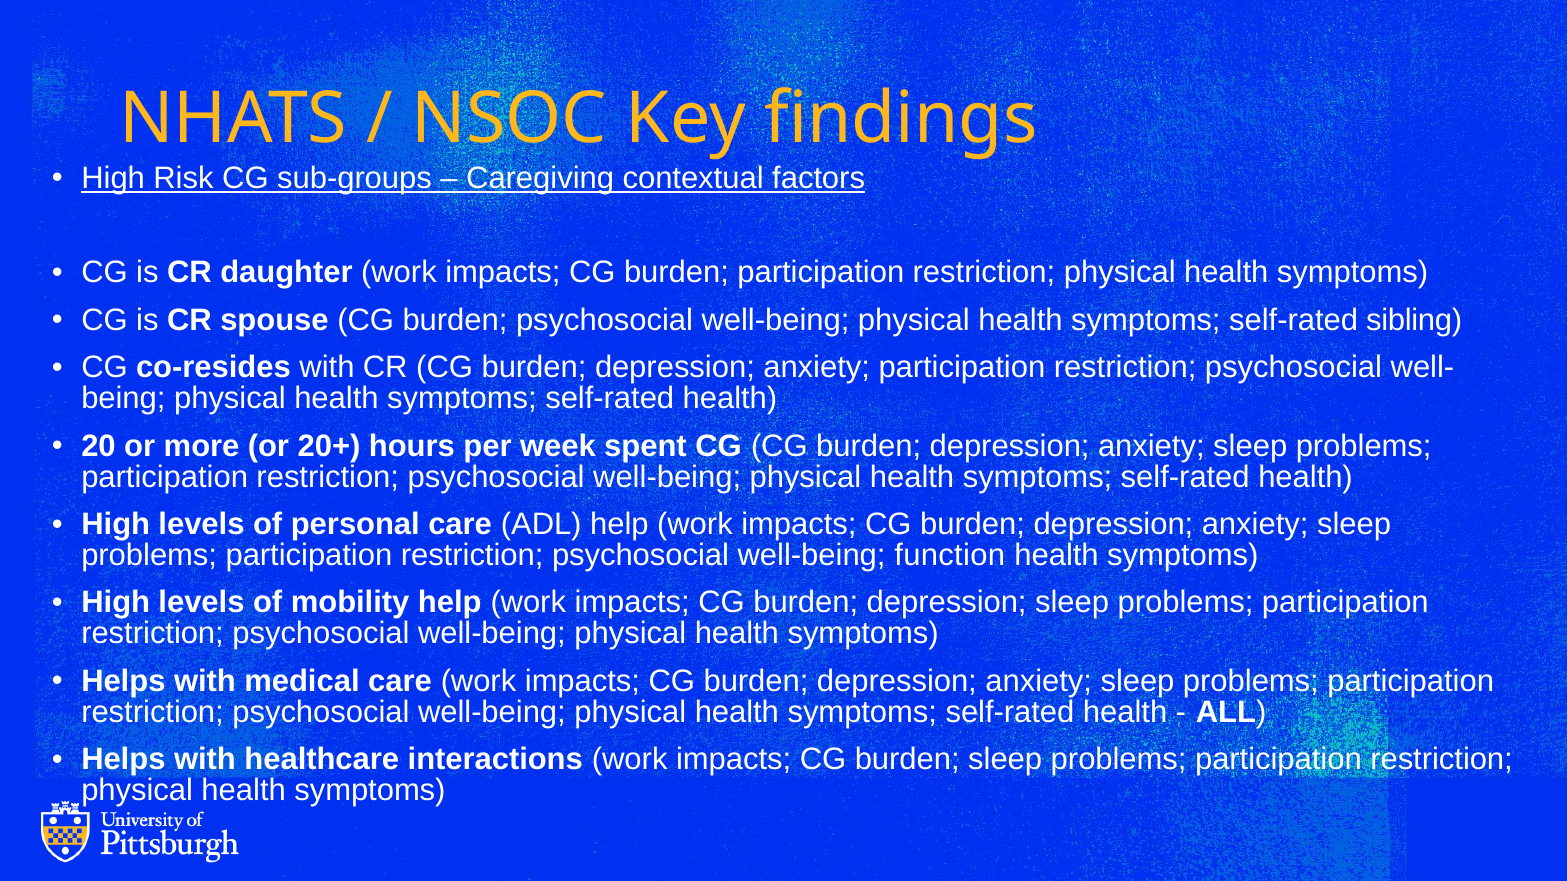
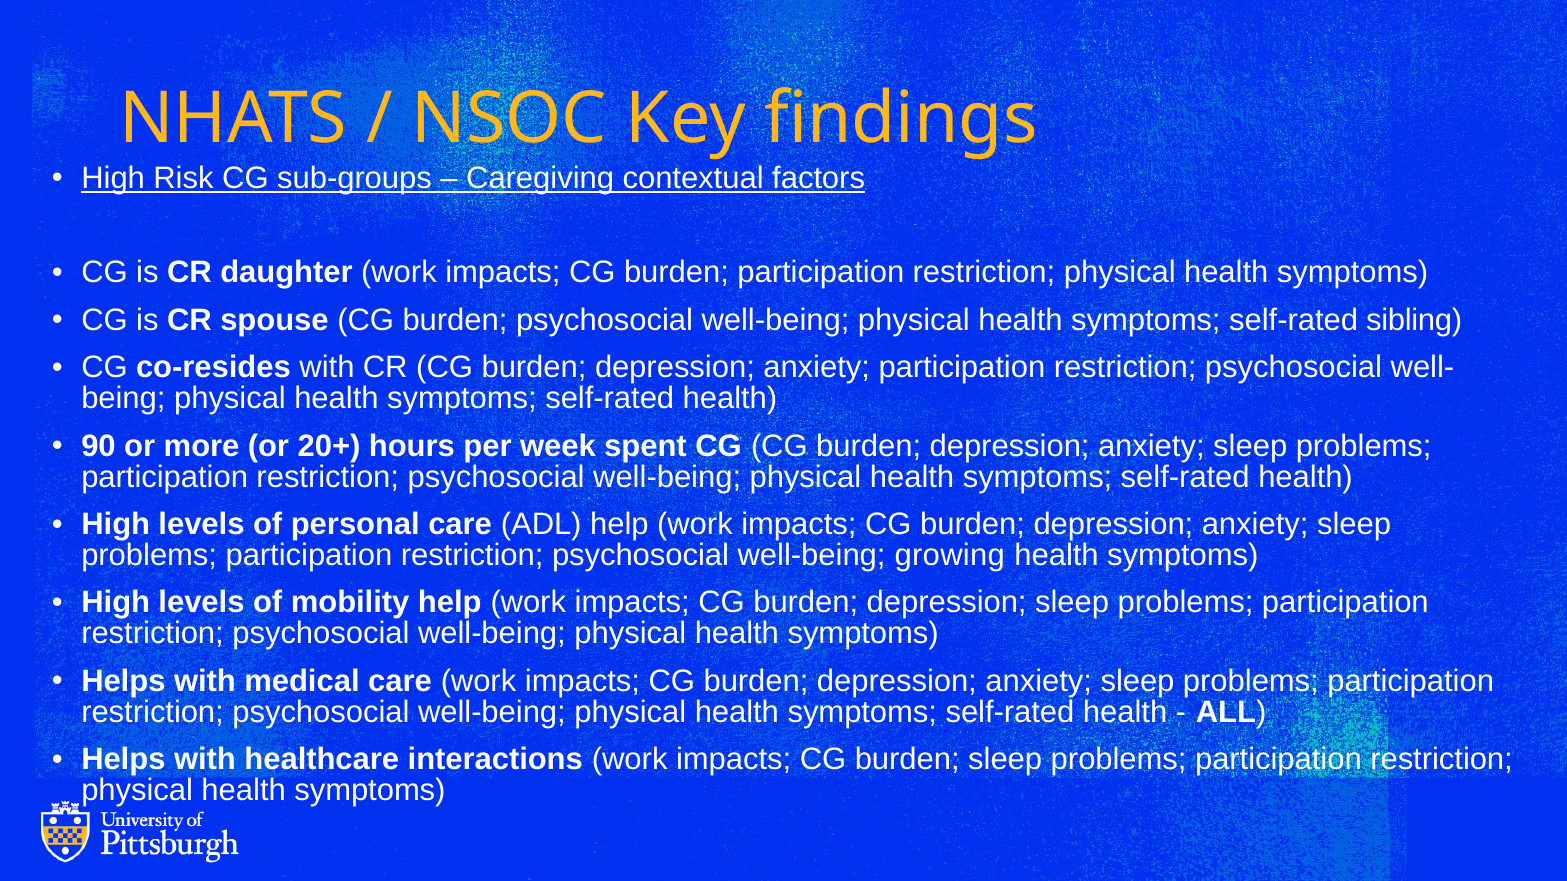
20: 20 -> 90 (99, 446)
function: function -> growing (950, 556)
